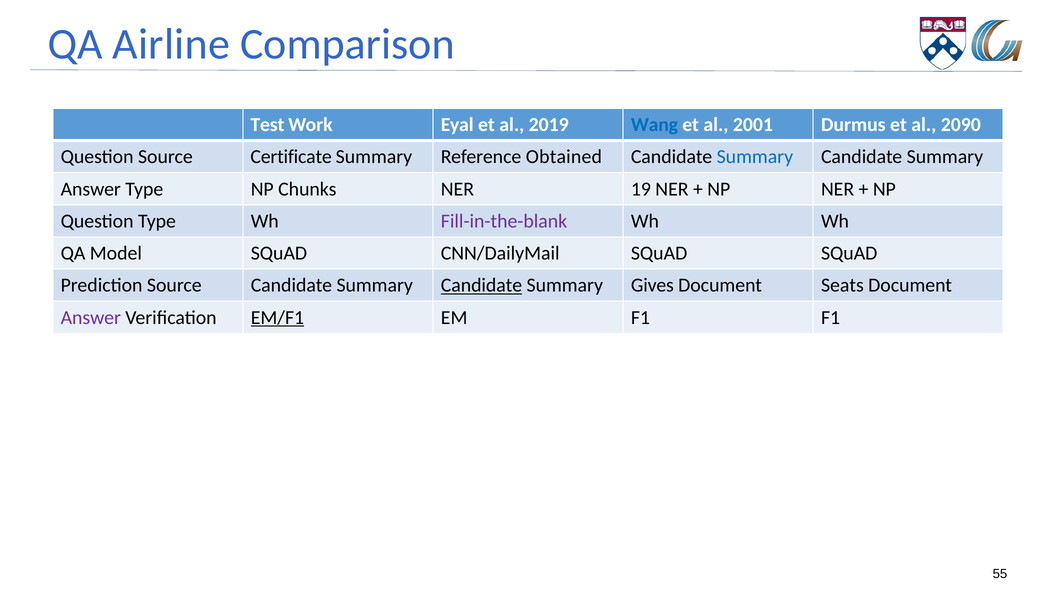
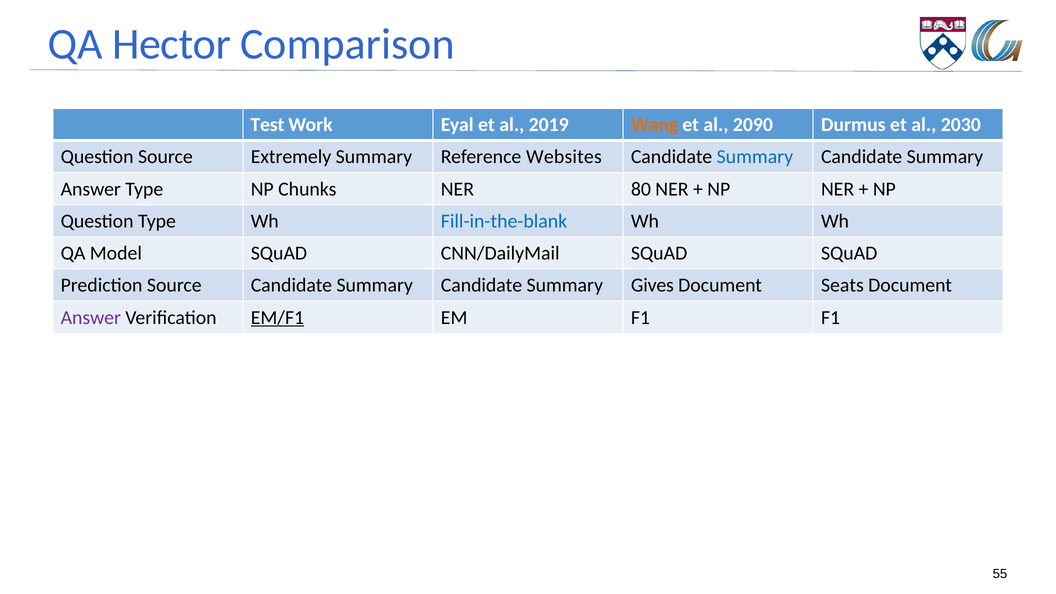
Airline: Airline -> Hector (172, 44)
Wang colour: blue -> orange (655, 125)
2001: 2001 -> 2090 (753, 125)
2090: 2090 -> 2030 (961, 125)
Certificate: Certificate -> Extremely (291, 157)
Obtained: Obtained -> Websites (564, 157)
19: 19 -> 80 (641, 189)
Fill-in-the-blank colour: purple -> blue (504, 221)
Candidate underline: present -> none (481, 285)
